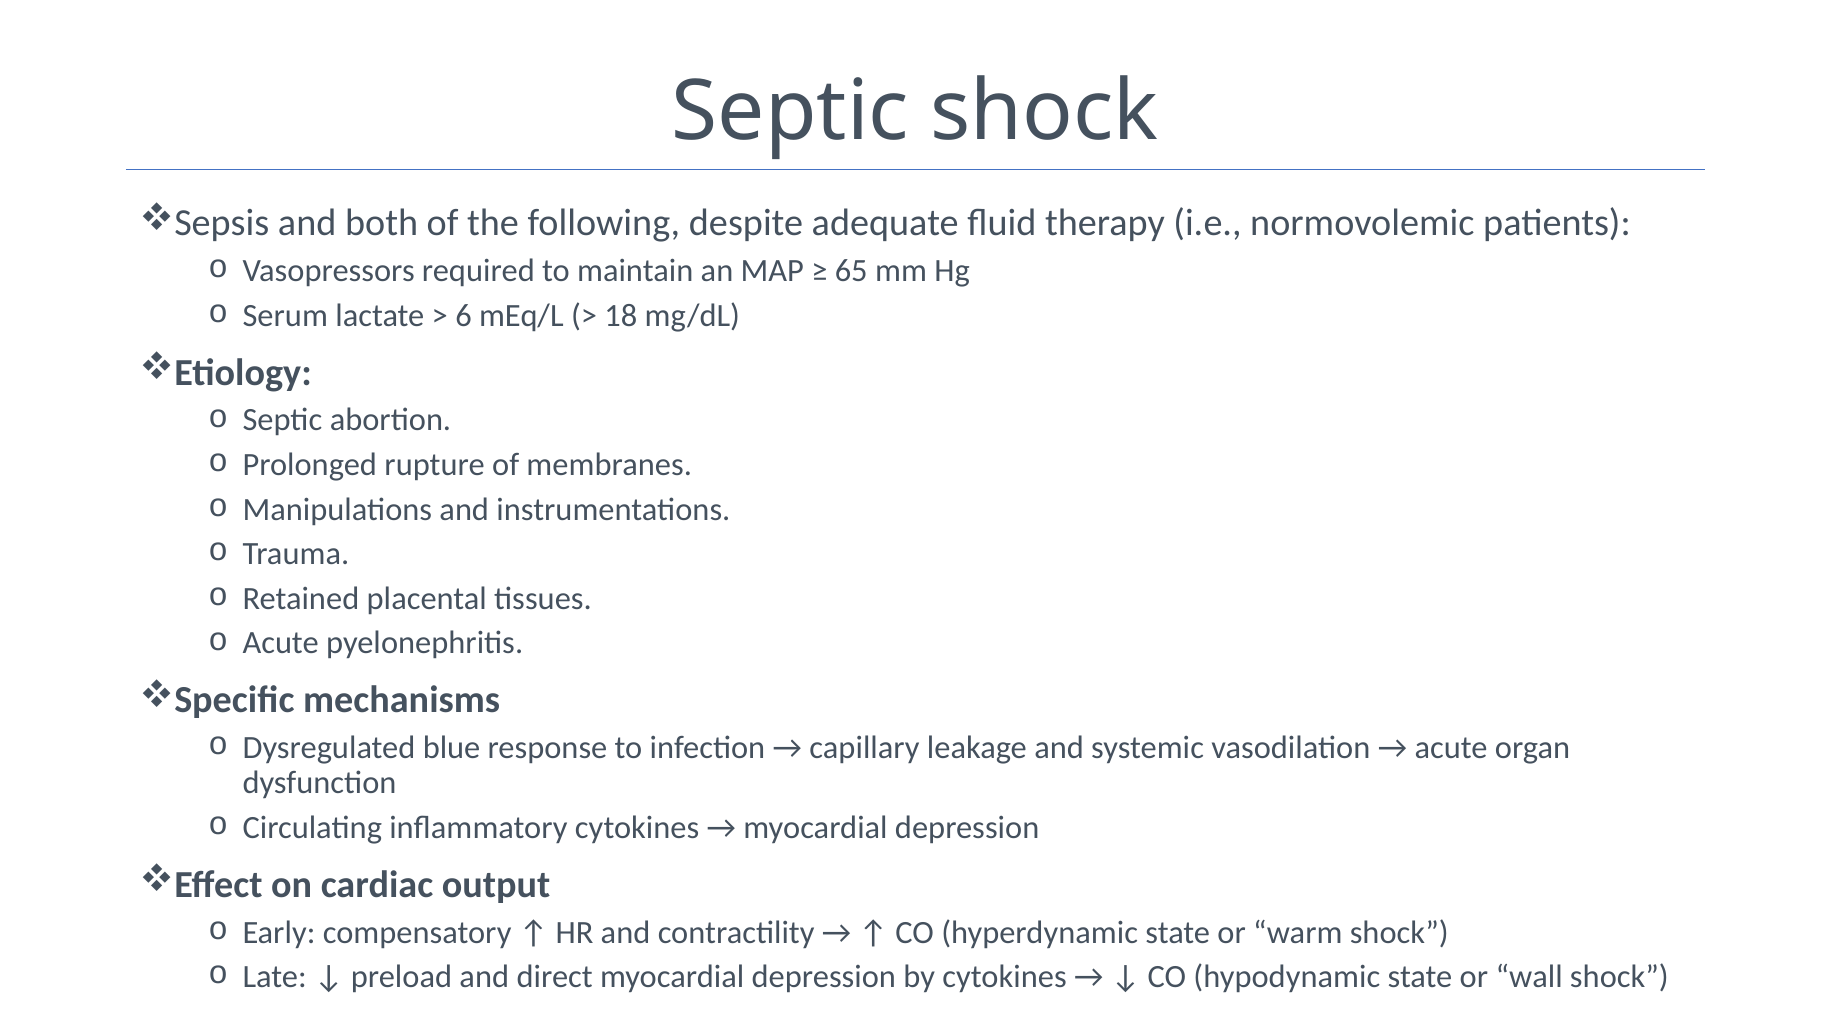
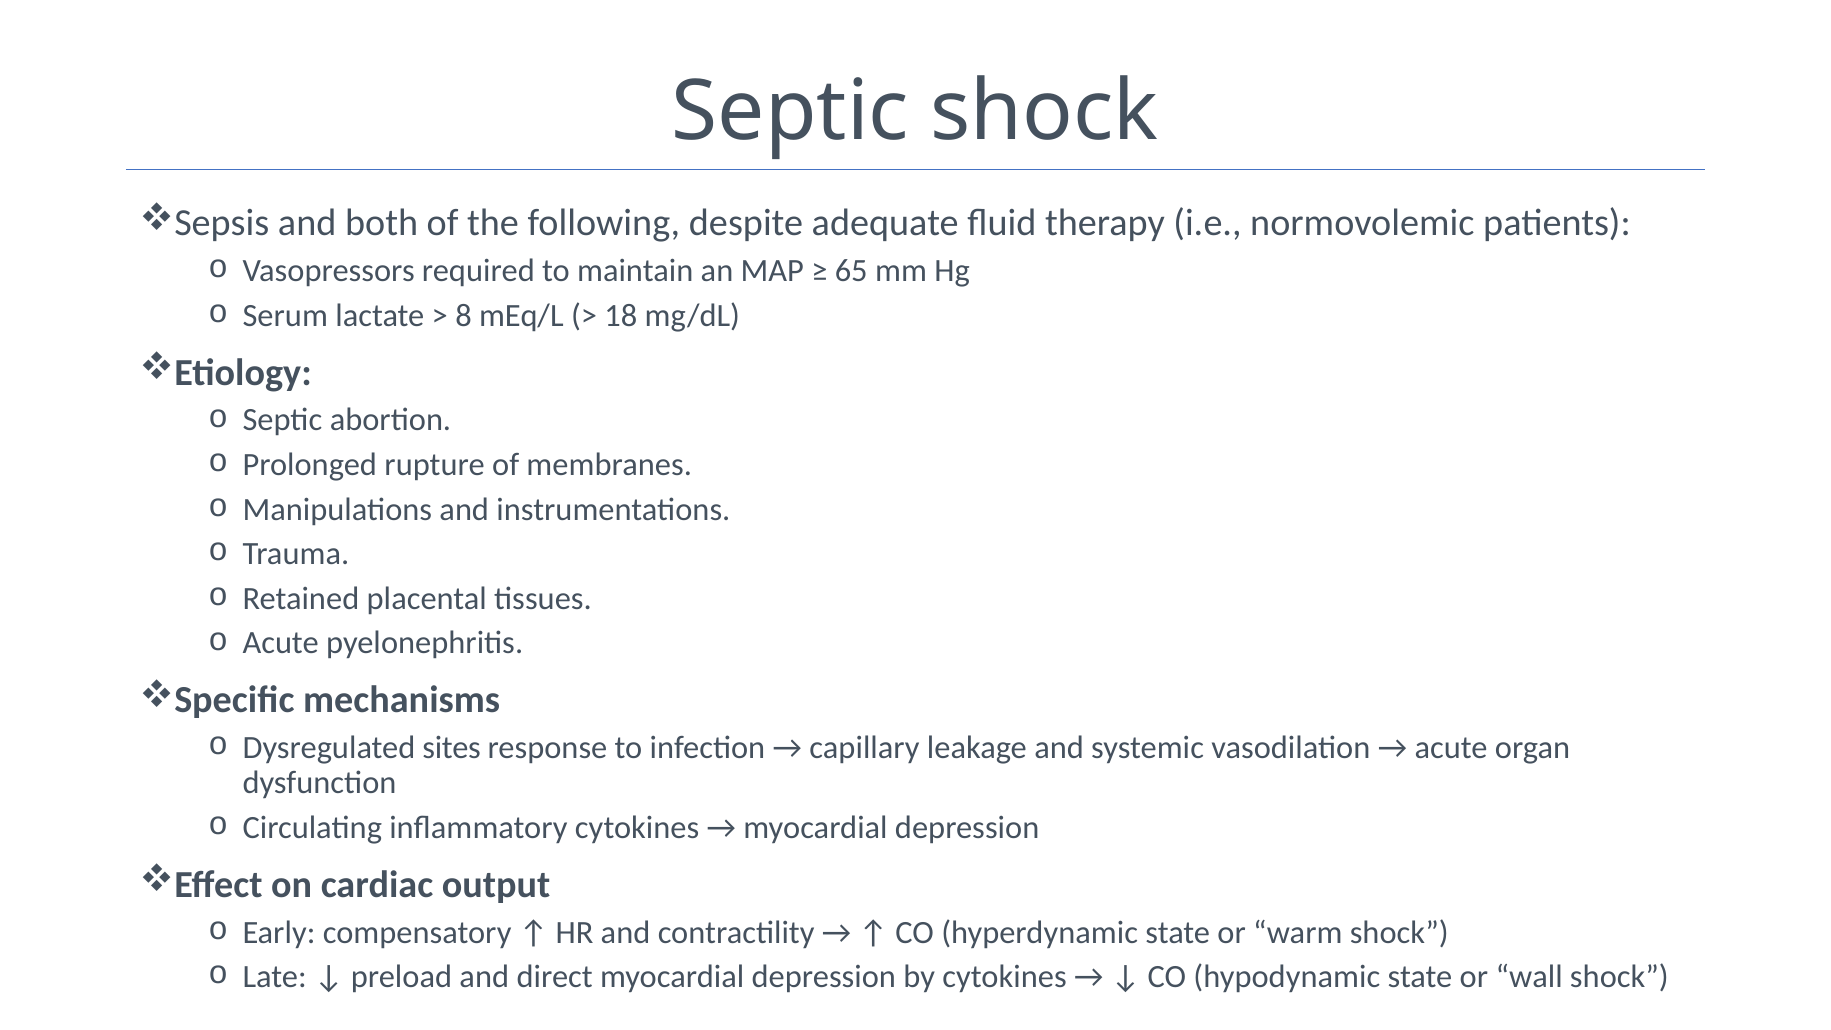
6: 6 -> 8 (463, 315)
blue: blue -> sites (452, 748)
